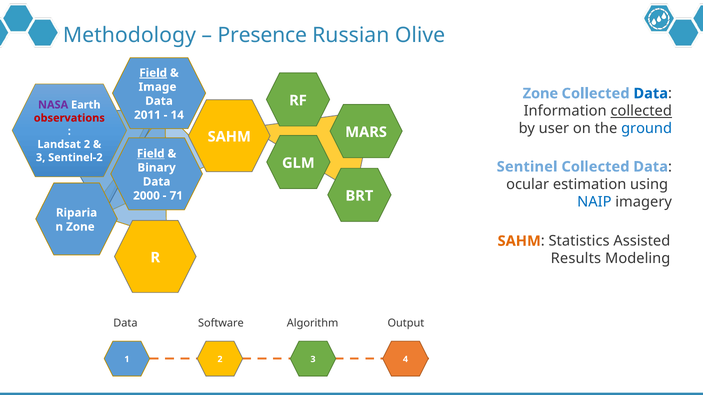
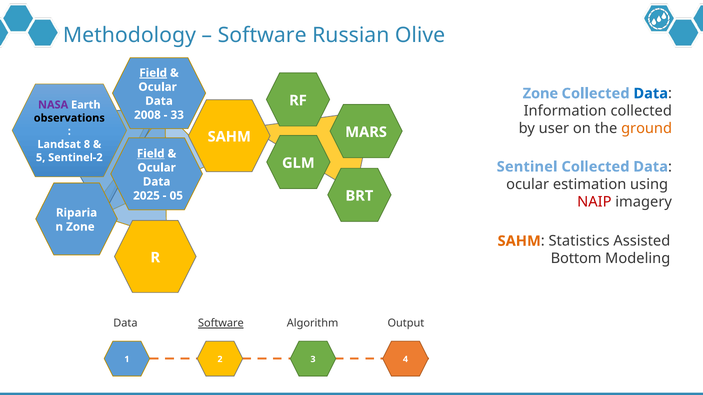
Presence: Presence -> Software (262, 35)
Image: Image -> Ocular (158, 87)
collected underline: present -> none (641, 111)
2011: 2011 -> 2008 (147, 115)
14: 14 -> 33 (177, 115)
observations colour: red -> black (69, 118)
ground colour: blue -> orange (647, 129)
Landsat 2: 2 -> 8 (87, 144)
3: 3 -> 5 (41, 158)
Binary: Binary -> Ocular (157, 168)
2000: 2000 -> 2025 (146, 196)
71: 71 -> 05 (176, 196)
NAIP colour: blue -> red (594, 202)
Results: Results -> Bottom (576, 259)
Software underline: none -> present (221, 324)
